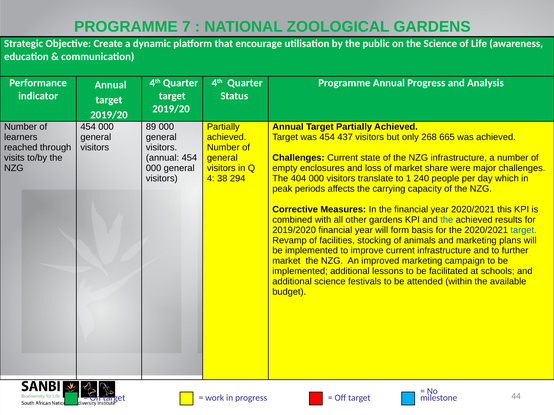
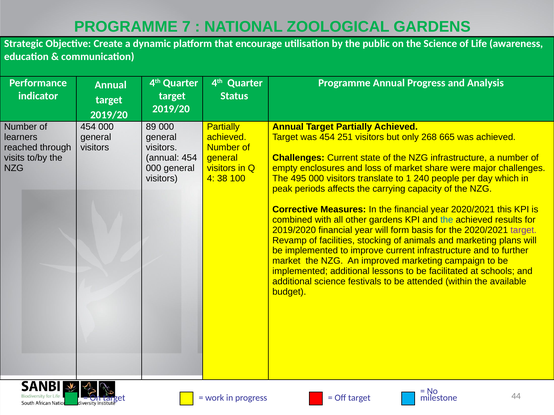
437: 437 -> 251 (345, 137)
294: 294 -> 100 (238, 179)
404: 404 -> 495 (298, 179)
target colour: blue -> purple (524, 230)
